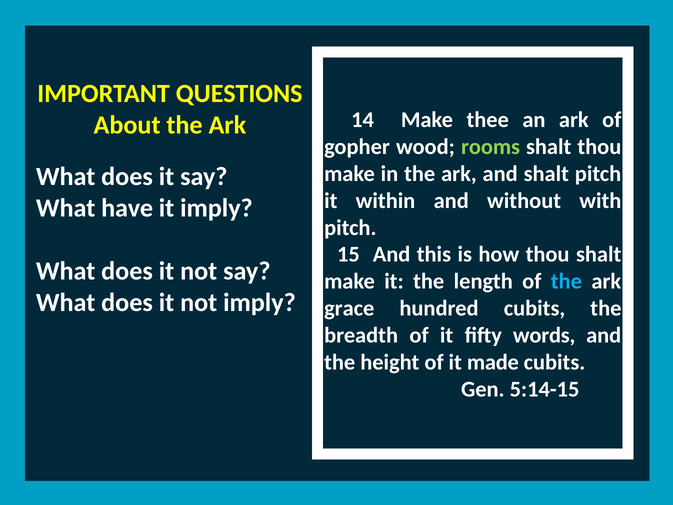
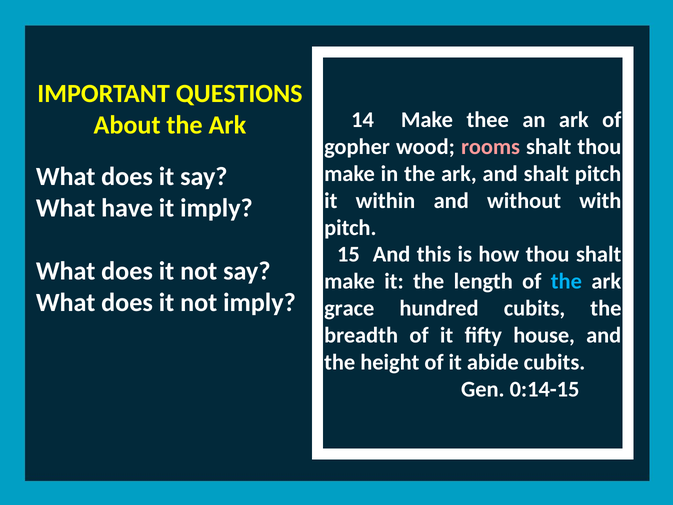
rooms colour: light green -> pink (491, 147)
words: words -> house (544, 335)
made: made -> abide (493, 362)
5:14-15: 5:14-15 -> 0:14-15 (545, 389)
